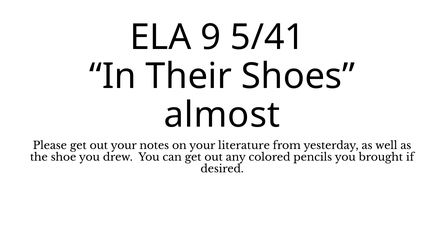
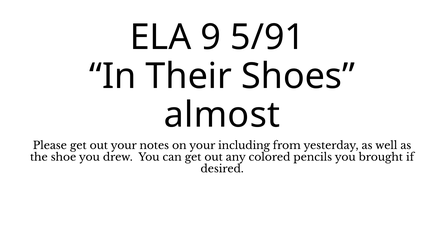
5/41: 5/41 -> 5/91 (268, 37)
literature: literature -> including (244, 146)
